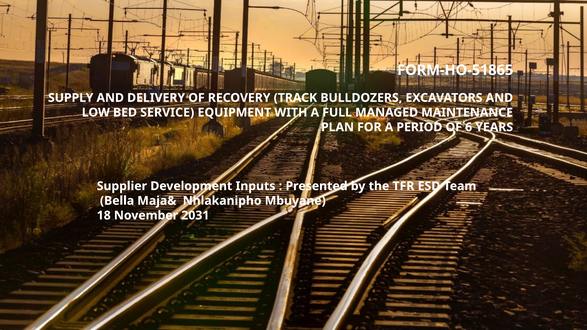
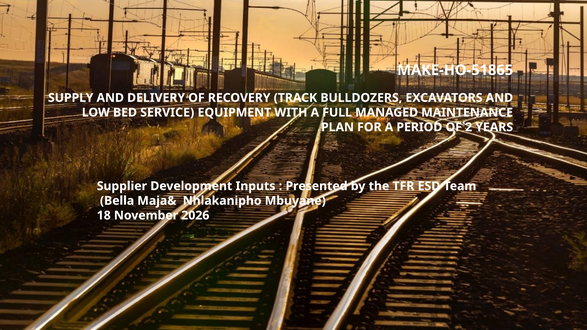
FORM-HO-51865: FORM-HO-51865 -> MAKE-HO-51865 (455, 70)
6: 6 -> 2 (469, 127)
2031: 2031 -> 2026 (195, 216)
